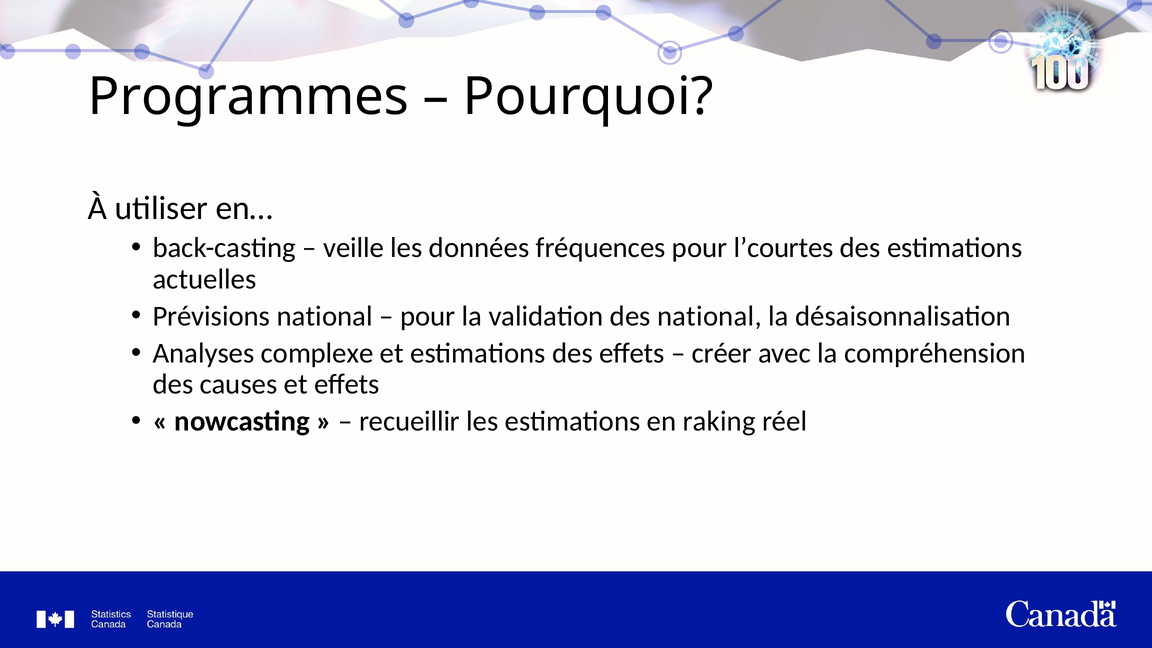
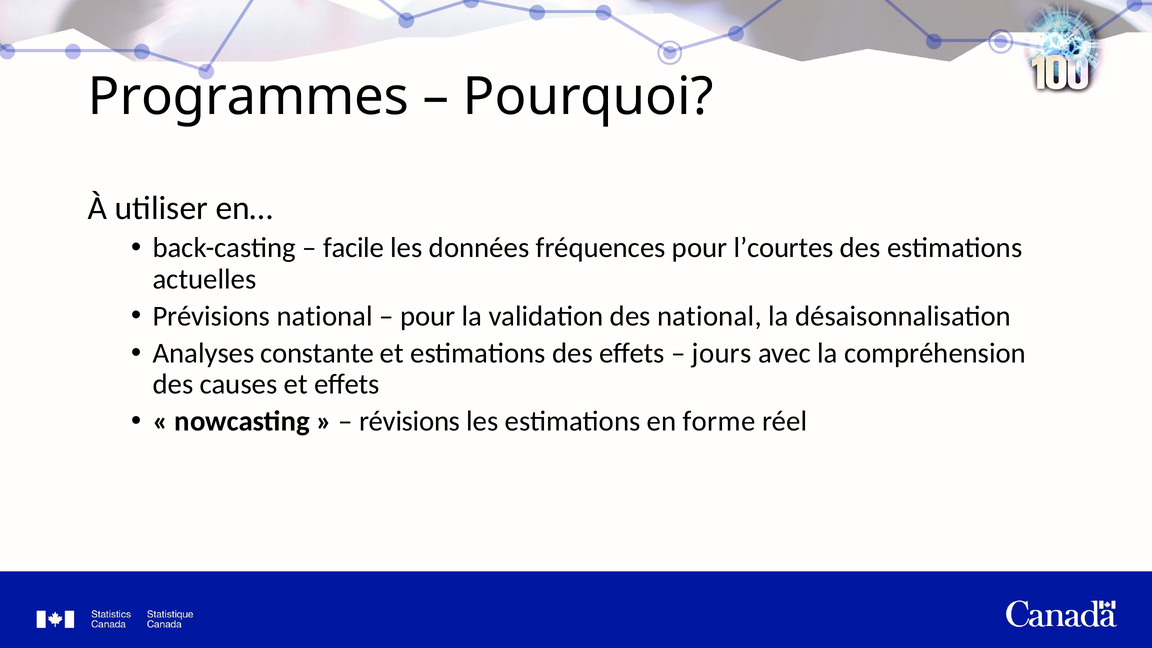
veille: veille -> facile (354, 248)
complexe: complexe -> constante (317, 353)
créer: créer -> jours (722, 353)
recueillir: recueillir -> révisions (410, 421)
raking: raking -> forme (719, 421)
